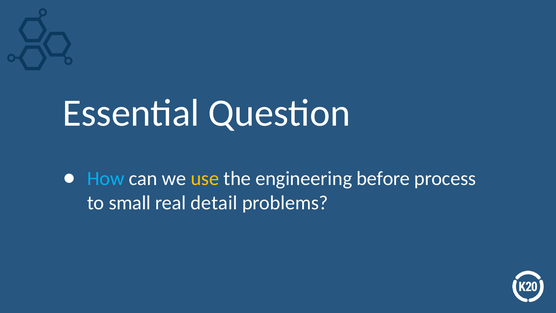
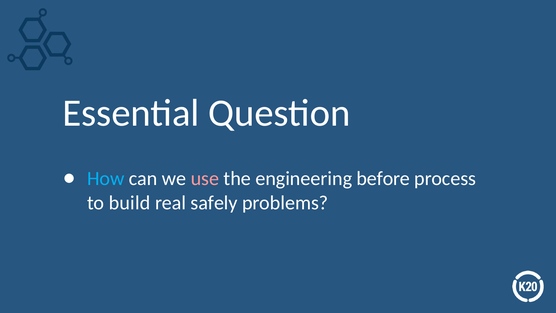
use colour: yellow -> pink (205, 179)
small: small -> build (130, 203)
detail: detail -> safely (214, 203)
